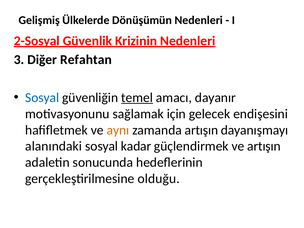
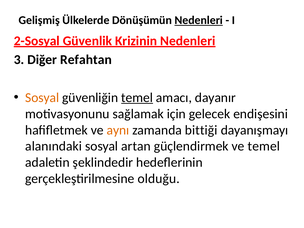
Nedenleri underline: none -> present (199, 20)
Sosyal colour: blue -> orange (42, 98)
zamanda artışın: artışın -> bittiği (201, 130)
kadar: kadar -> artan (136, 146)
ve artışın: artışın -> temel (264, 146)
sonucunda: sonucunda -> şeklindedir (103, 163)
